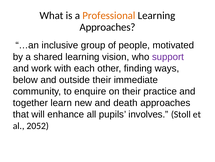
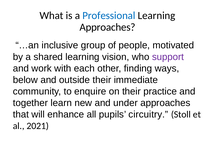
Professional colour: orange -> blue (109, 15)
death: death -> under (126, 102)
involves: involves -> circuitry (148, 114)
2052: 2052 -> 2021 (38, 125)
